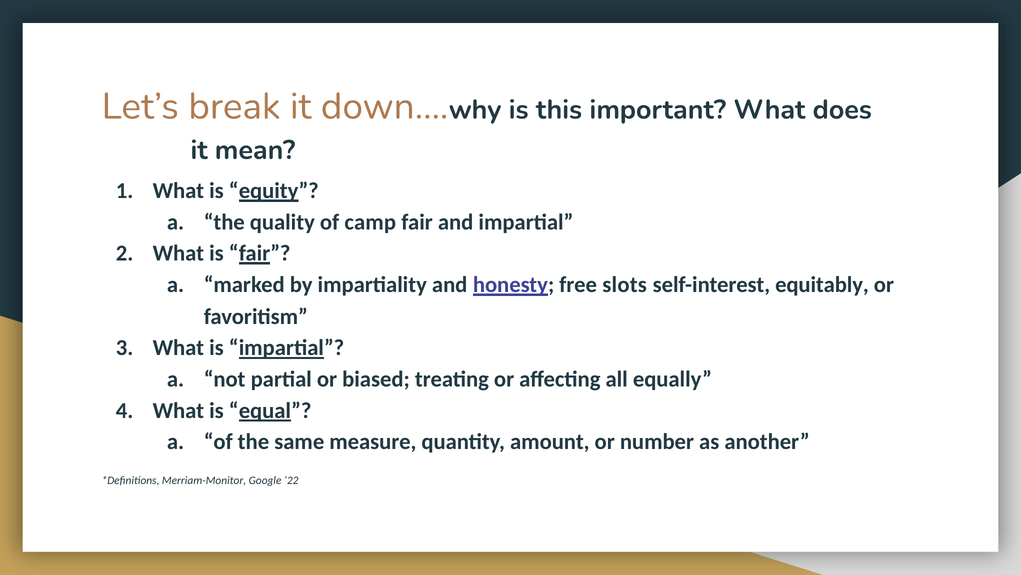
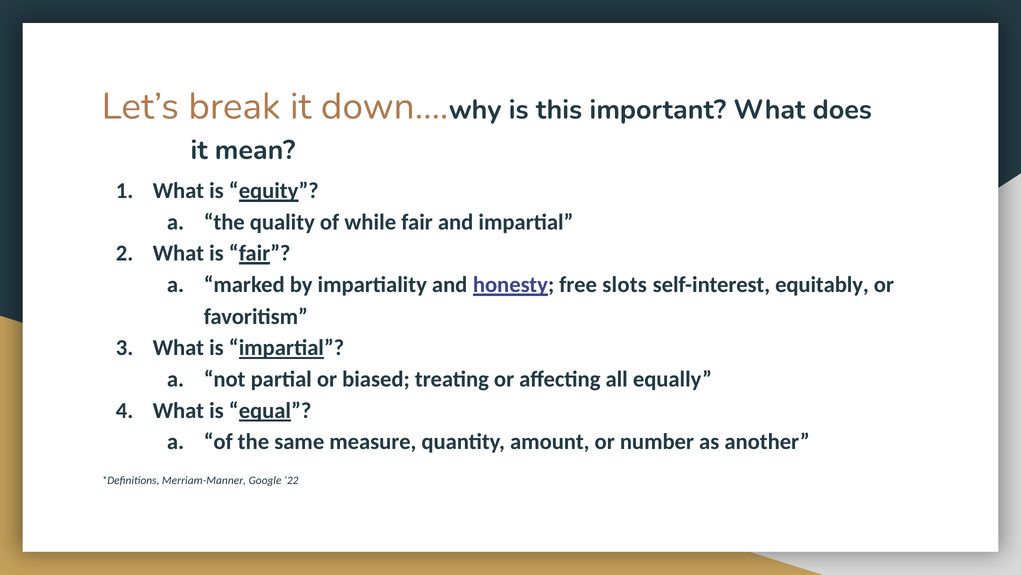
camp: camp -> while (370, 222)
Merriam-Monitor: Merriam-Monitor -> Merriam-Manner (204, 480)
